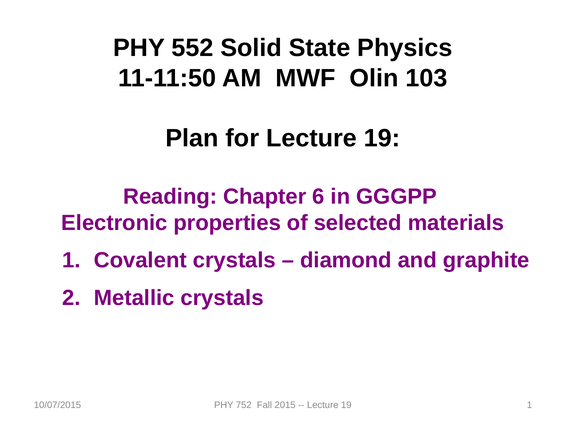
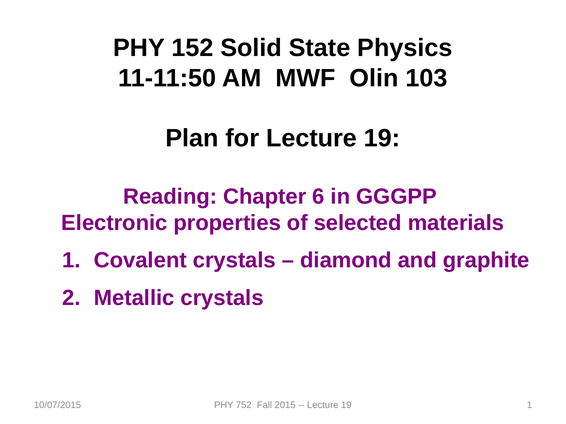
552: 552 -> 152 (192, 48)
